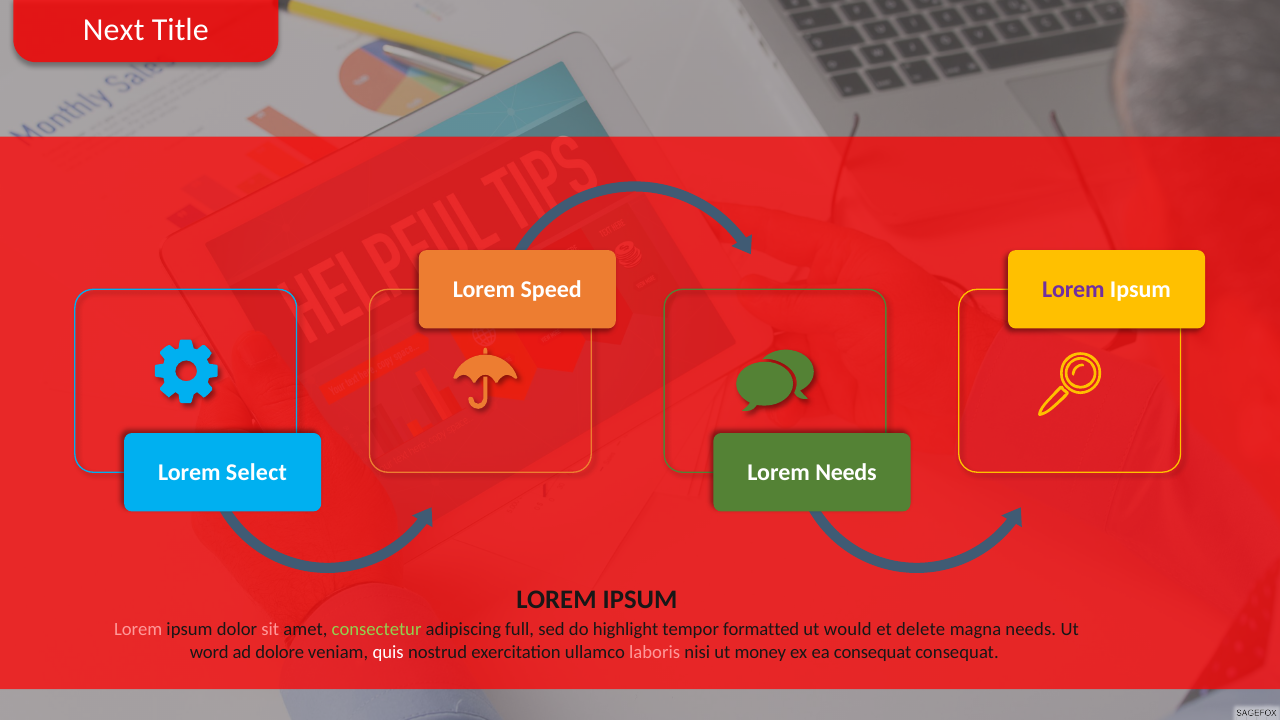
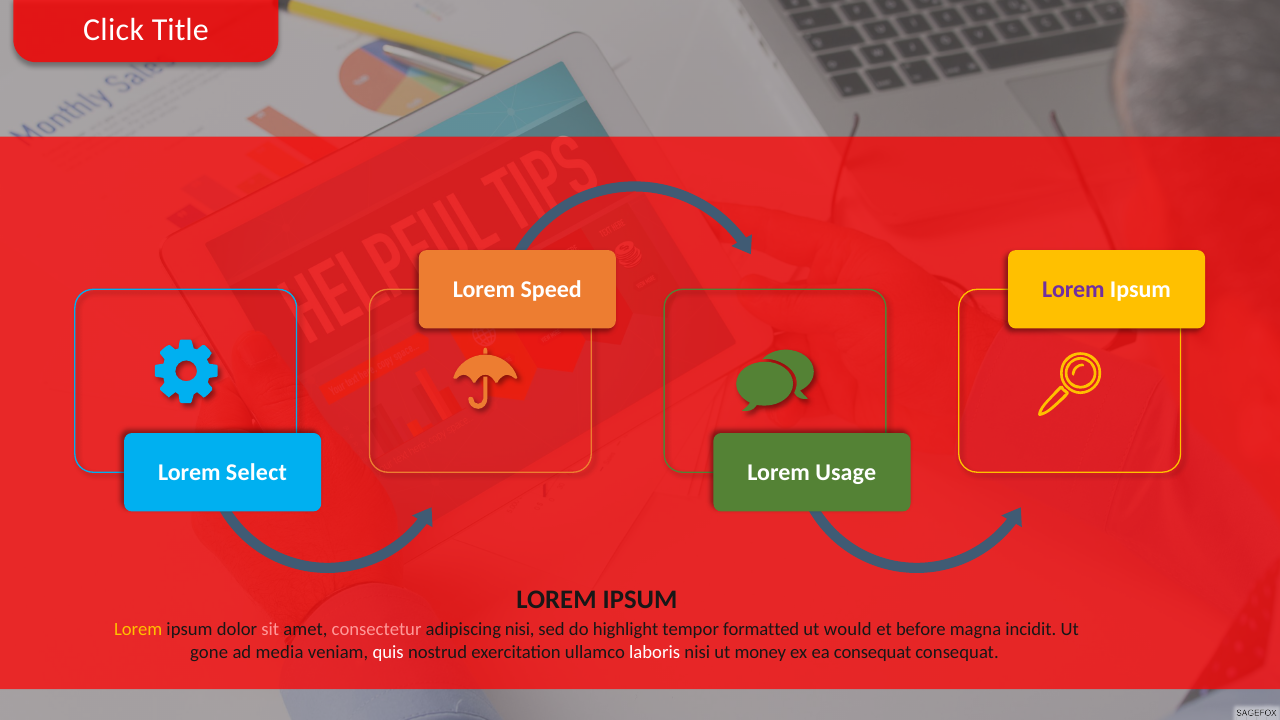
Next: Next -> Click (114, 30)
Lorem Needs: Needs -> Usage (846, 472)
Lorem colour: pink -> yellow (138, 630)
consectetur colour: light green -> pink (377, 630)
adipiscing full: full -> nisi (520, 630)
delete: delete -> before (921, 630)
magna needs: needs -> incidit (1031, 630)
word: word -> gone (209, 652)
dolore: dolore -> media (280, 652)
laboris colour: pink -> white (655, 652)
